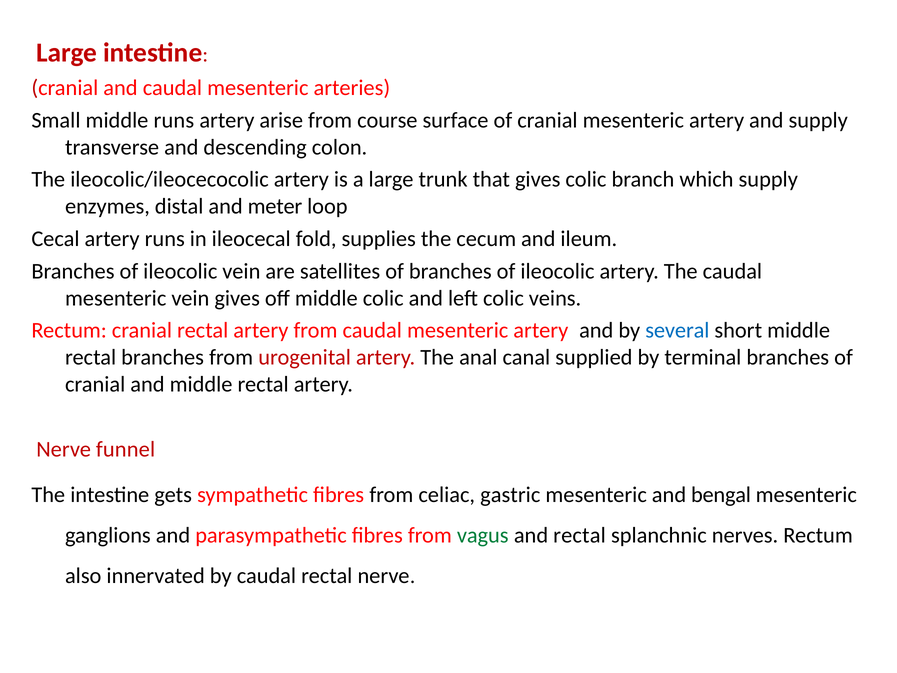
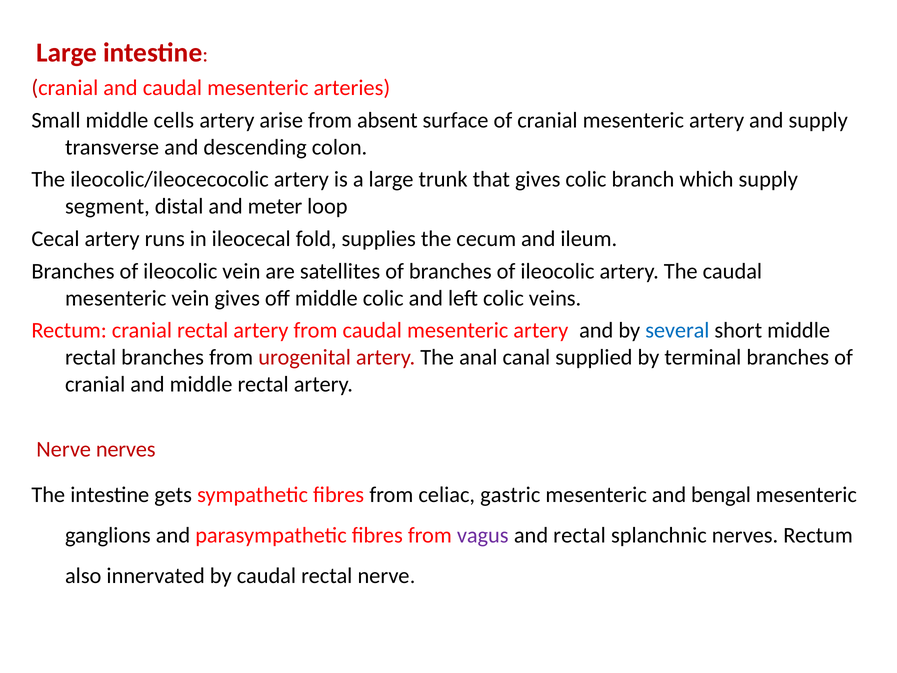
middle runs: runs -> cells (174, 120)
course: course -> absent (387, 120)
enzymes: enzymes -> segment (107, 206)
Nerve funnel: funnel -> nerves (126, 449)
vagus colour: green -> purple (483, 535)
